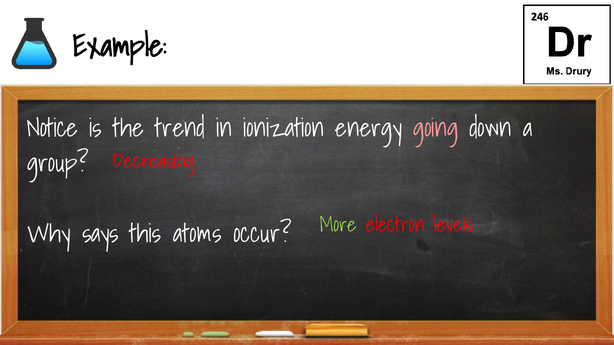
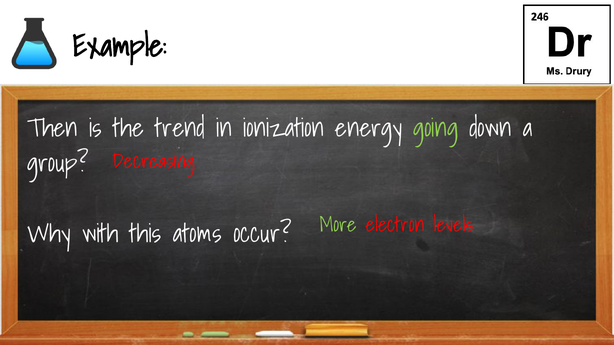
Notice: Notice -> Then (52, 128)
going colour: pink -> light green (436, 128)
says: says -> with (100, 234)
